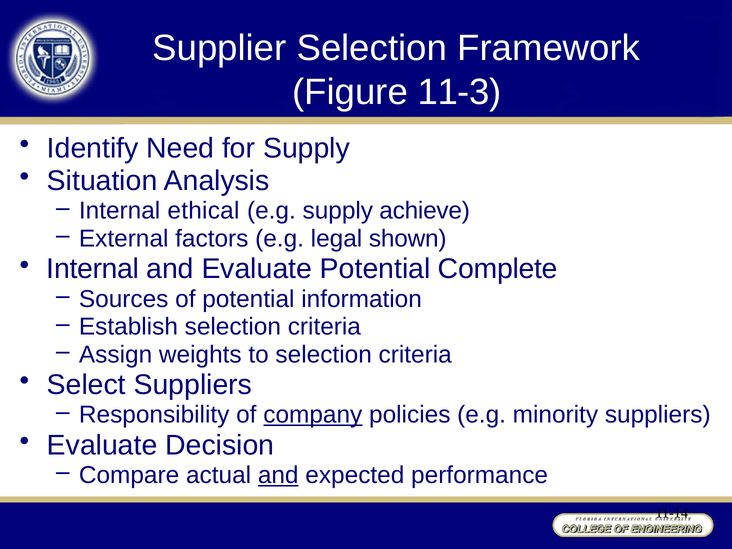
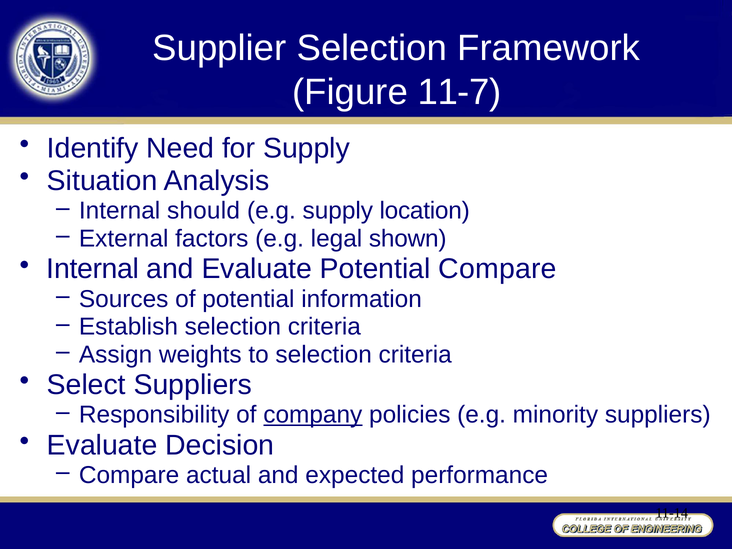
11-3: 11-3 -> 11-7 (460, 92)
ethical: ethical -> should (203, 211)
achieve: achieve -> location (425, 211)
Potential Complete: Complete -> Compare (497, 269)
and underline: present -> none (278, 475)
